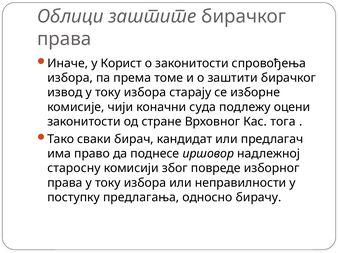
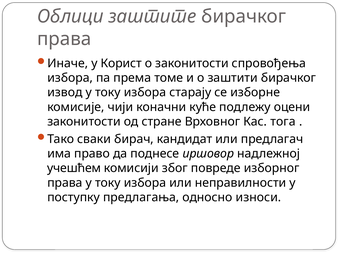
суда: суда -> куће (203, 107)
старосну: старосну -> учешћем (74, 169)
бирачу: бирачу -> износи (258, 198)
